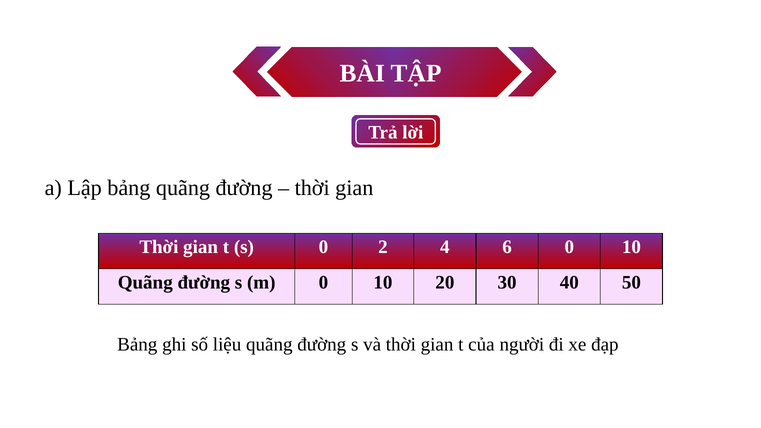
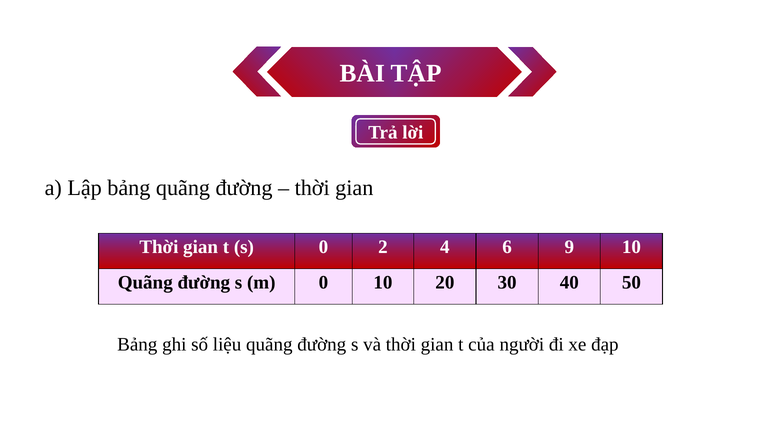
6 0: 0 -> 9 (569, 247)
